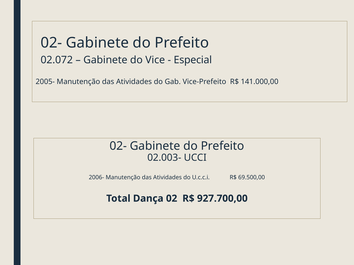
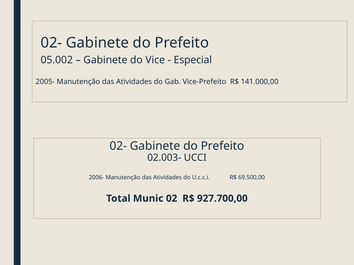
02.072: 02.072 -> 05.002 (57, 60)
Dança: Dança -> Munic (148, 199)
